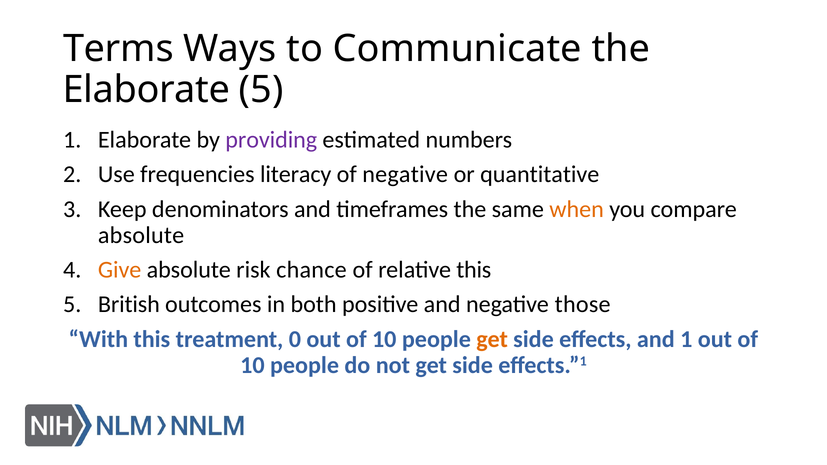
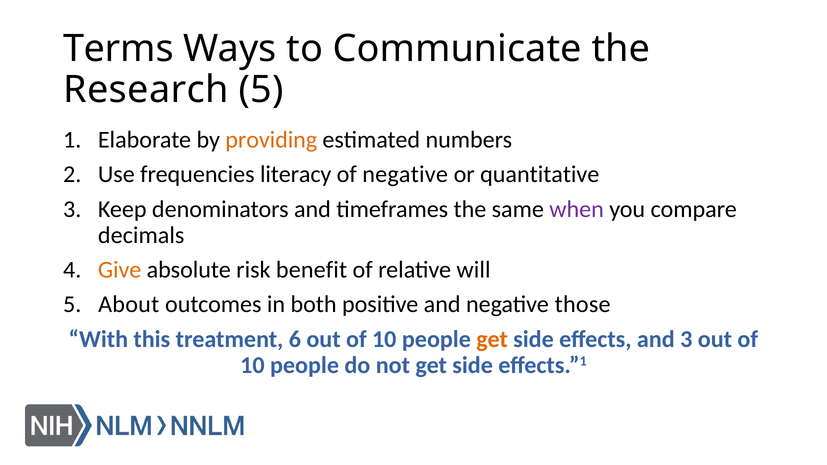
Elaborate: Elaborate -> Research (146, 90)
providing colour: purple -> orange (271, 140)
when colour: orange -> purple (577, 209)
absolute: absolute -> decimals (141, 235)
chance: chance -> benefit (312, 270)
relative this: this -> will (474, 270)
British: British -> About (129, 305)
0: 0 -> 6 (295, 339)
and 1: 1 -> 3 (686, 339)
